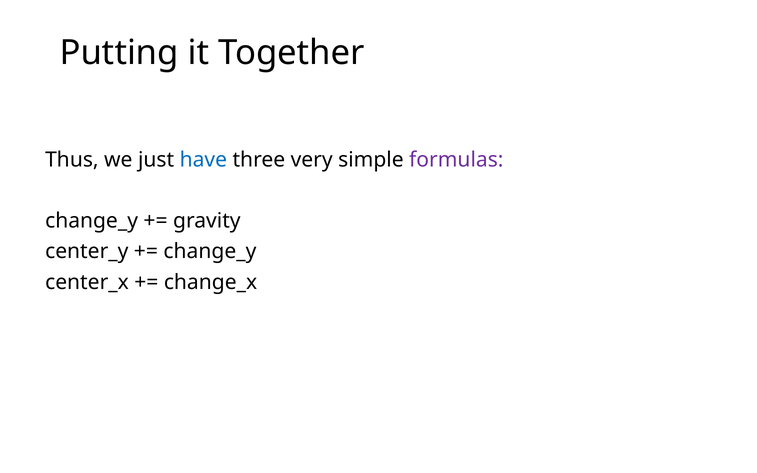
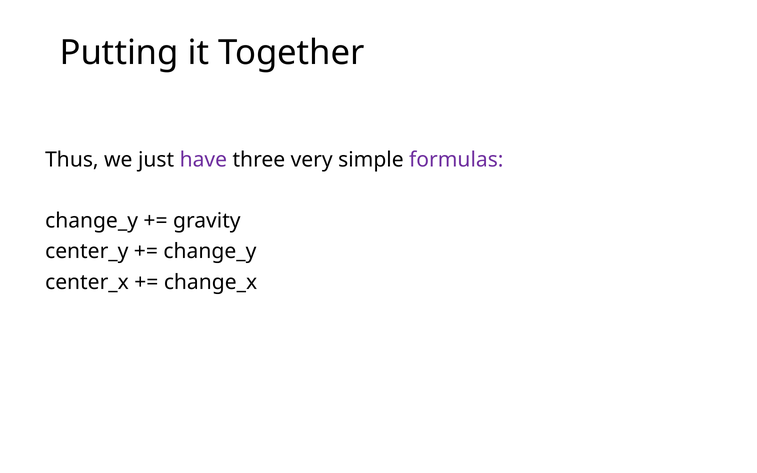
have colour: blue -> purple (203, 160)
